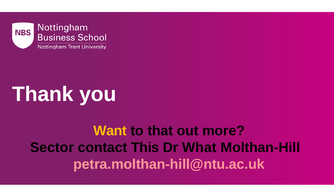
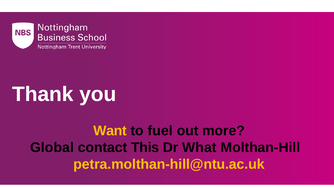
that: that -> fuel (160, 131)
Sector: Sector -> Global (52, 147)
petra.molthan-hill@ntu.ac.uk colour: pink -> yellow (169, 164)
